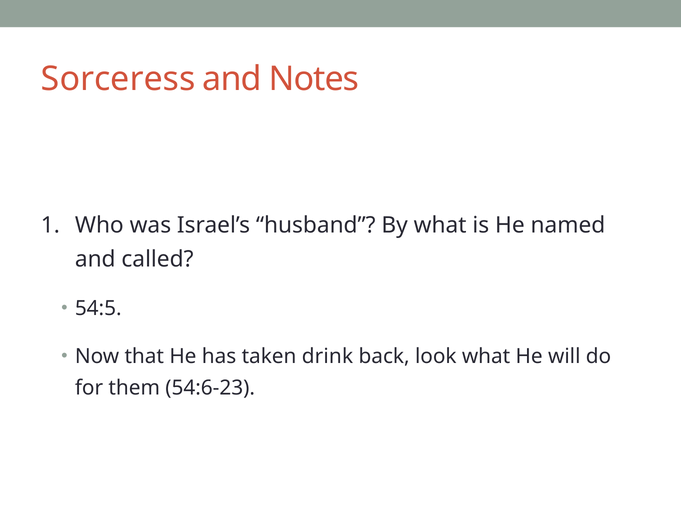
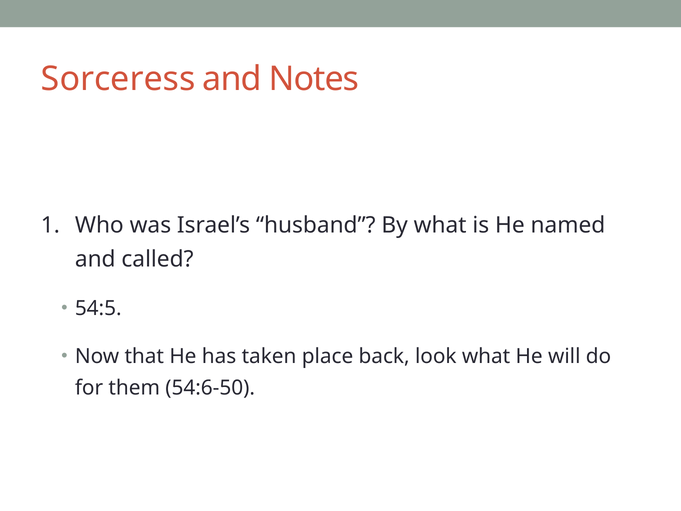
drink: drink -> place (328, 356)
54:6-23: 54:6-23 -> 54:6-50 (210, 388)
